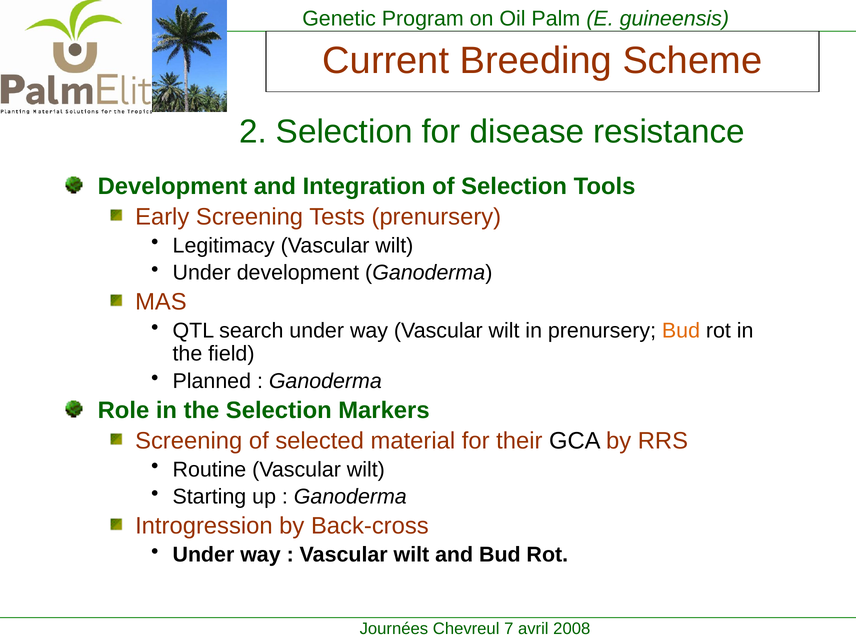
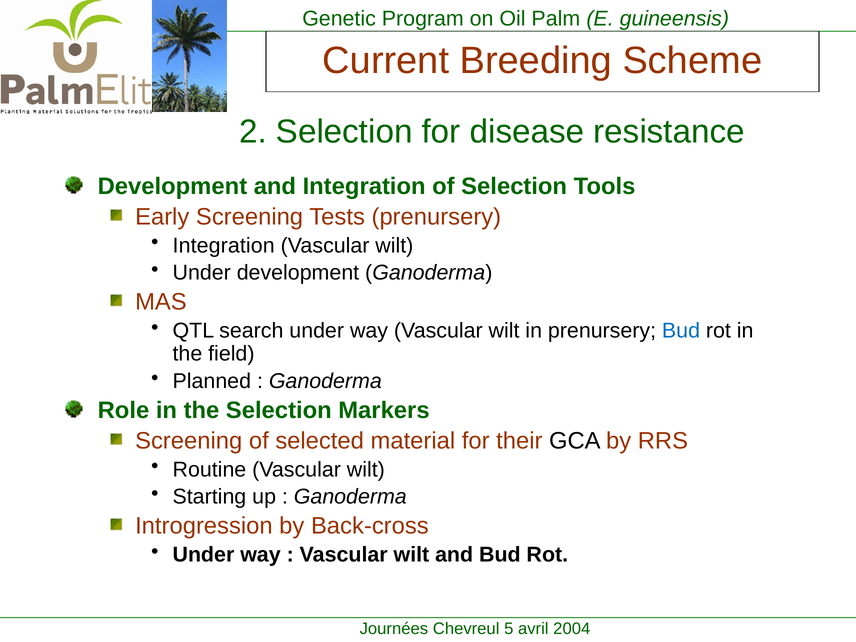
Legitimacy: Legitimacy -> Integration (224, 246)
Bud colour: orange -> blue (681, 331)
7: 7 -> 5 (509, 629)
2008: 2008 -> 2004 (572, 629)
